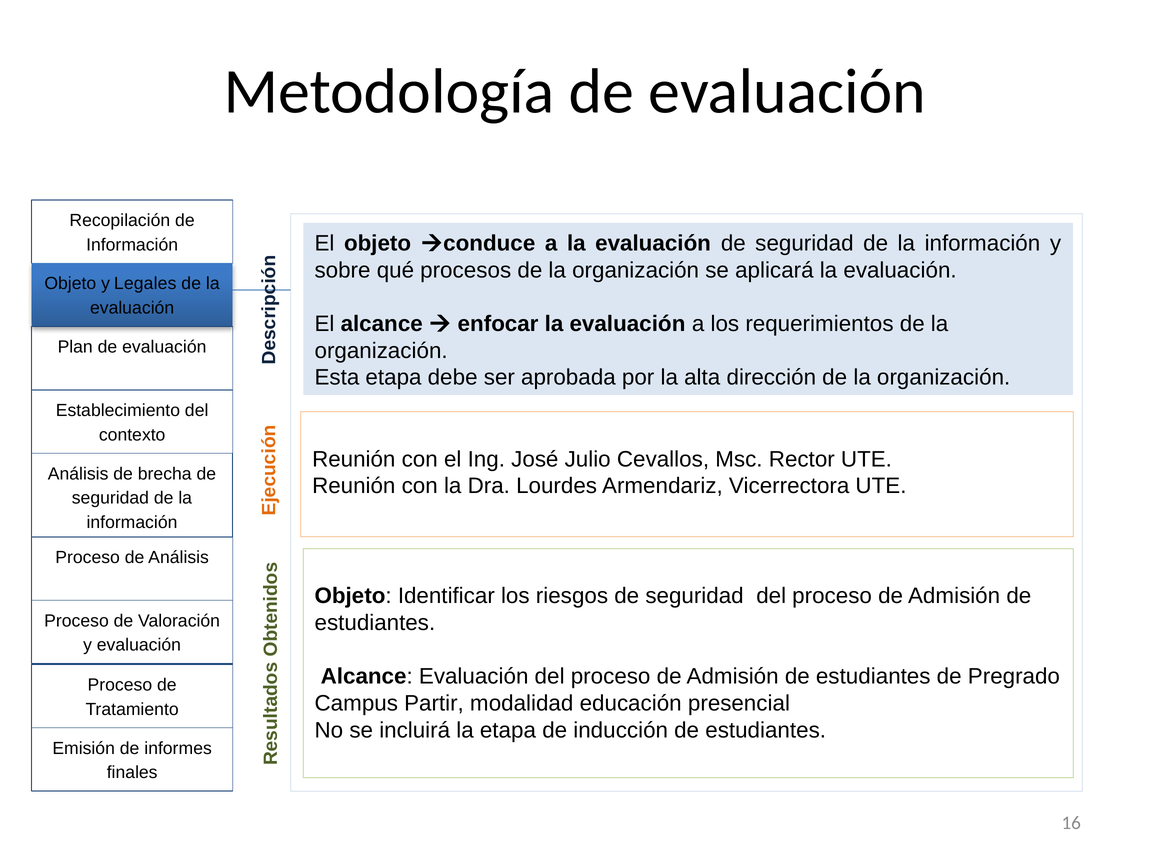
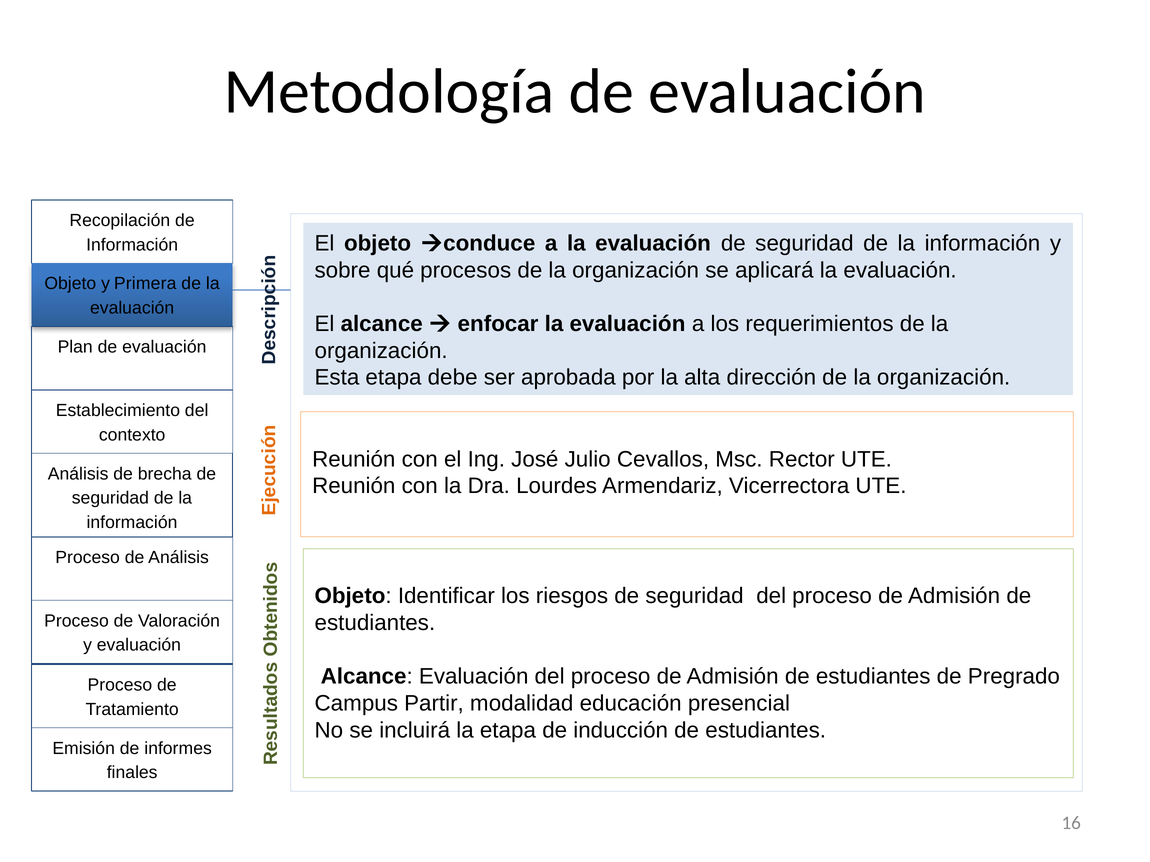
Legales: Legales -> Primera (145, 284)
